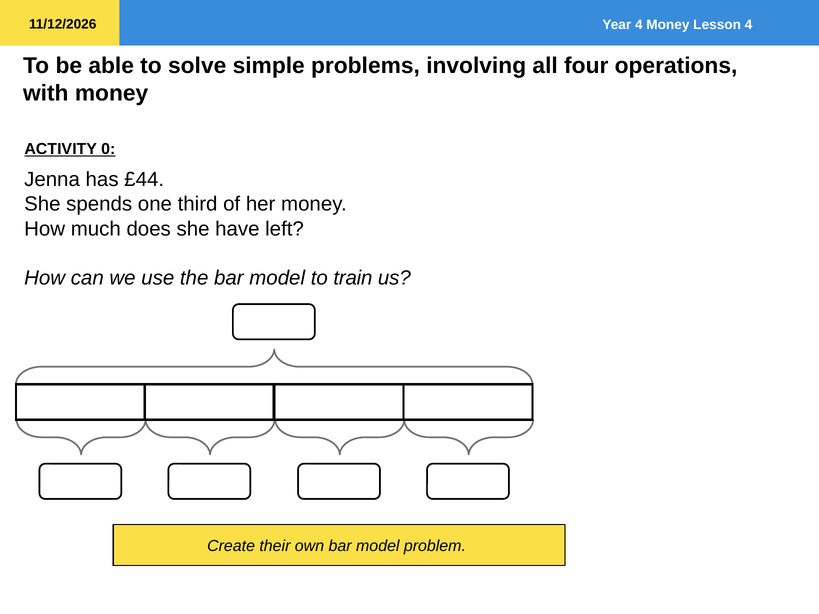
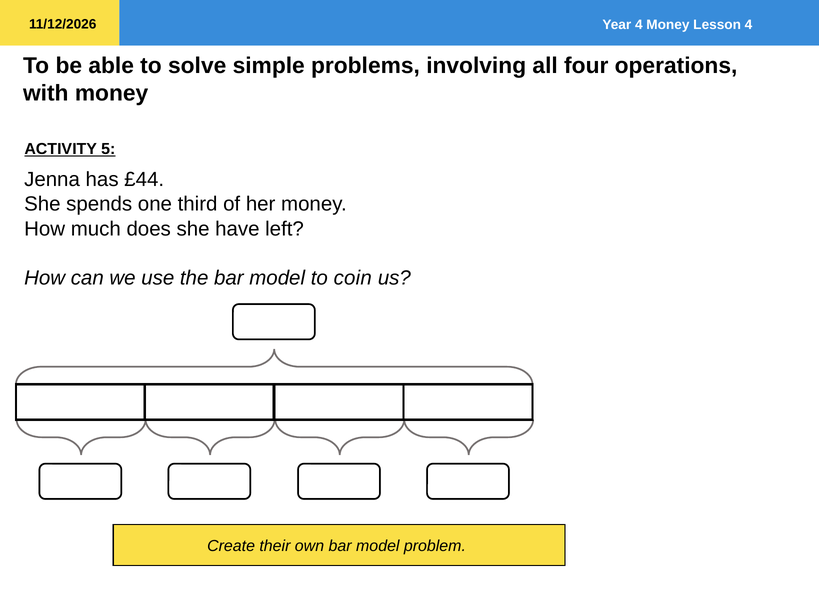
0: 0 -> 5 (108, 149)
train: train -> coin (353, 278)
